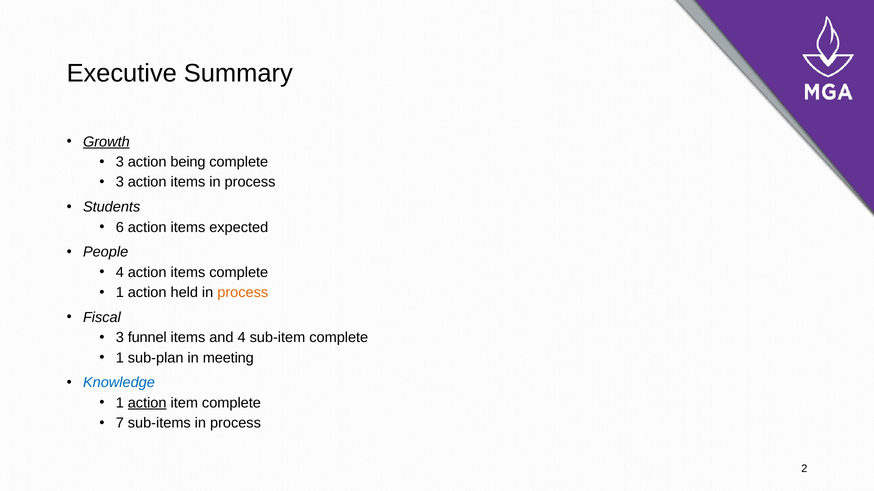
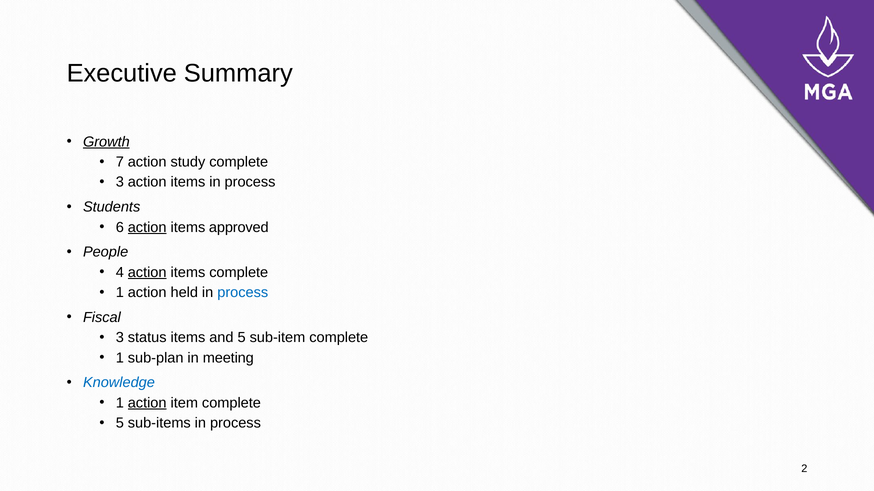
3: 3 -> 7 (120, 162)
being: being -> study (188, 162)
action underline: none -> present (147, 228)
expected: expected -> approved (239, 228)
action underline: none -> present (147, 273)
process colour: orange -> blue (243, 293)
funnel: funnel -> status (147, 338)
and 4: 4 -> 5 (242, 338)
7: 7 -> 5 (120, 424)
